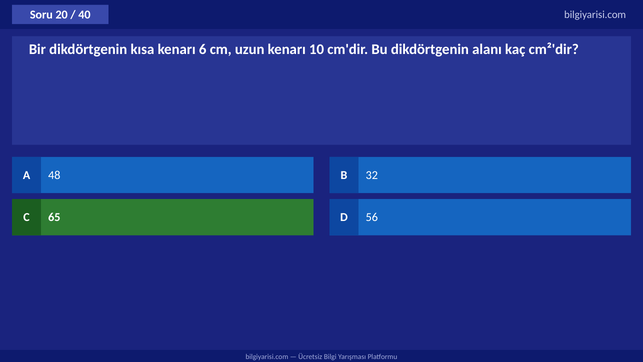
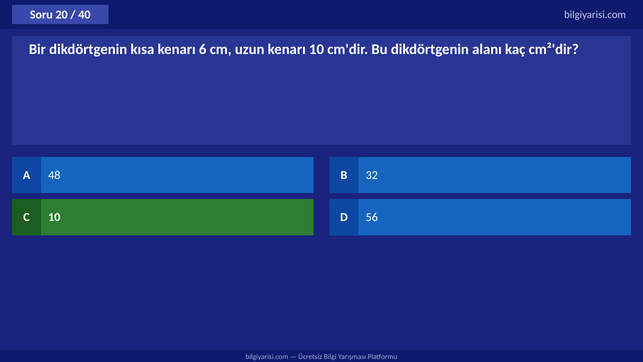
C 65: 65 -> 10 (54, 217)
